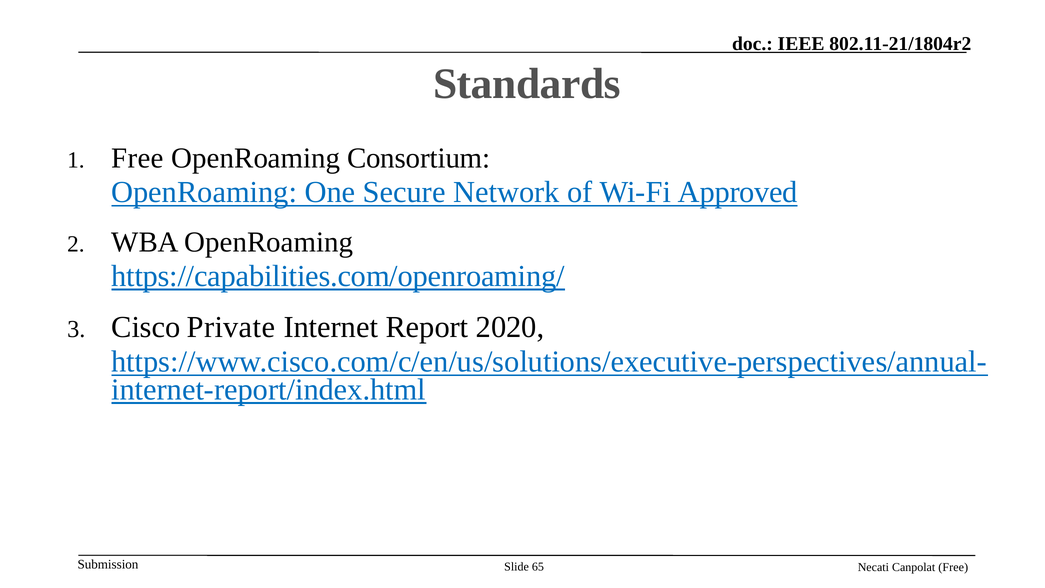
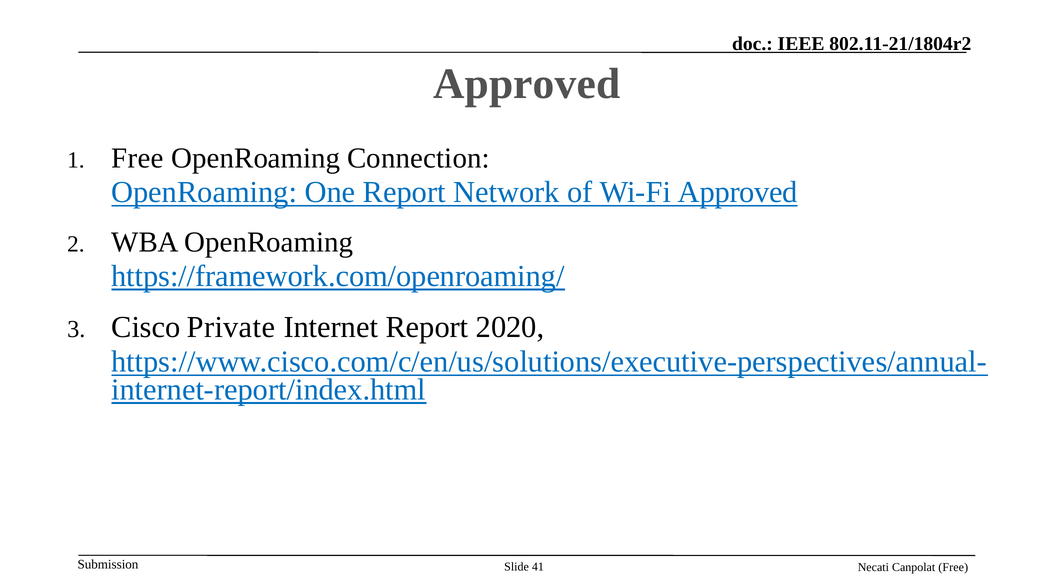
Standards: Standards -> Approved (527, 84)
Consortium: Consortium -> Connection (418, 158)
One Secure: Secure -> Report (404, 192)
https://capabilities.com/openroaming/: https://capabilities.com/openroaming/ -> https://framework.com/openroaming/ (338, 276)
65: 65 -> 41 (538, 567)
